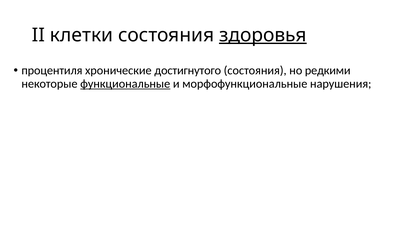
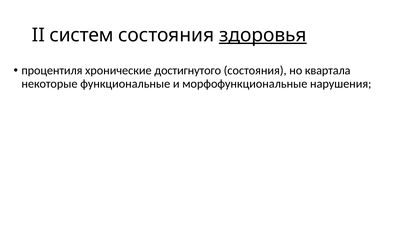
клетки: клетки -> систем (82, 35)
редкими: редкими -> квартала (328, 71)
функциональные underline: present -> none (125, 84)
